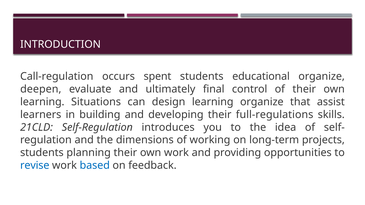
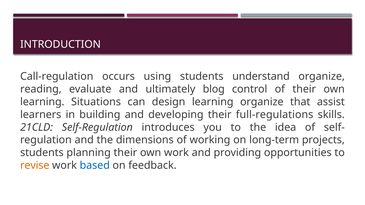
spent: spent -> using (157, 76)
educational: educational -> understand (261, 76)
deepen: deepen -> reading (41, 89)
final: final -> blog (214, 89)
revise colour: blue -> orange (35, 166)
